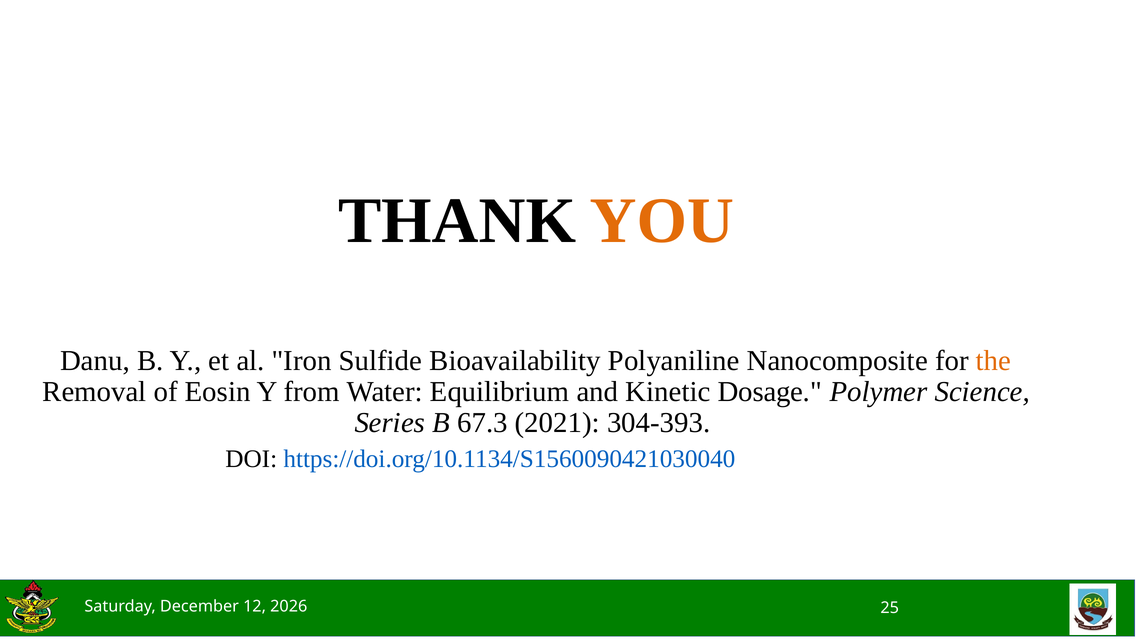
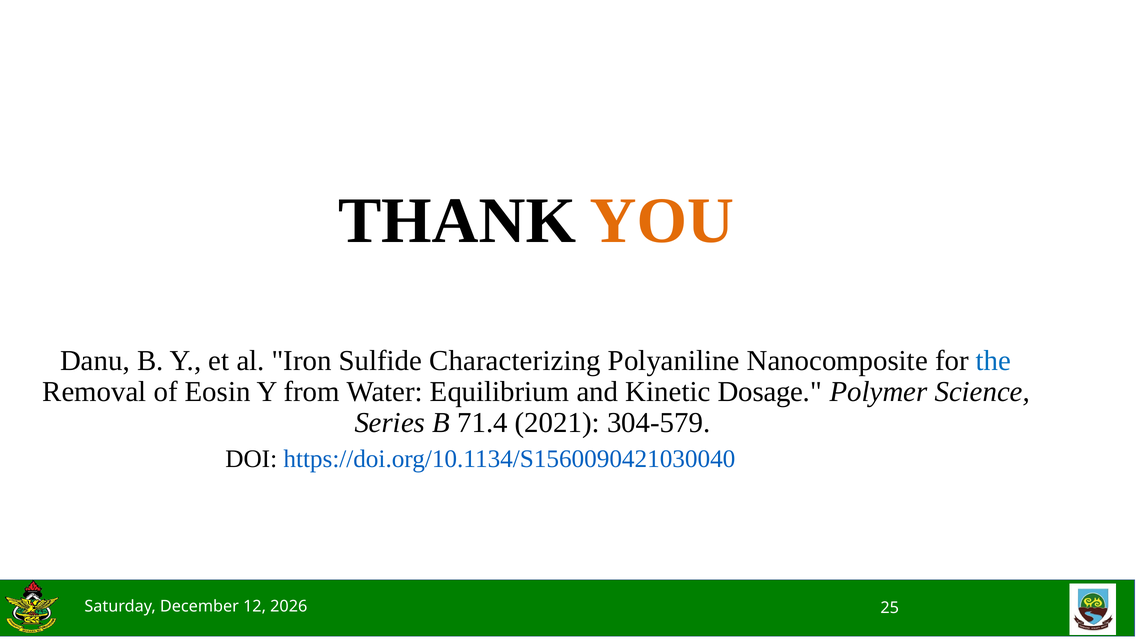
Bioavailability: Bioavailability -> Characterizing (515, 361)
the colour: orange -> blue (994, 361)
67.3: 67.3 -> 71.4 (482, 423)
304-393: 304-393 -> 304-579 (659, 423)
